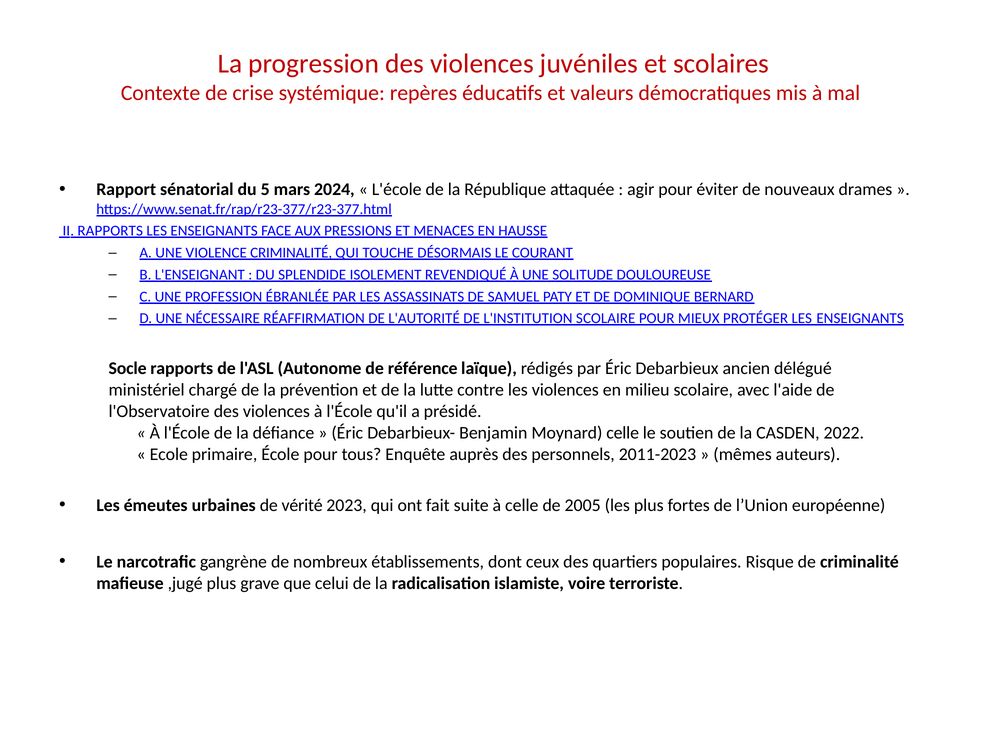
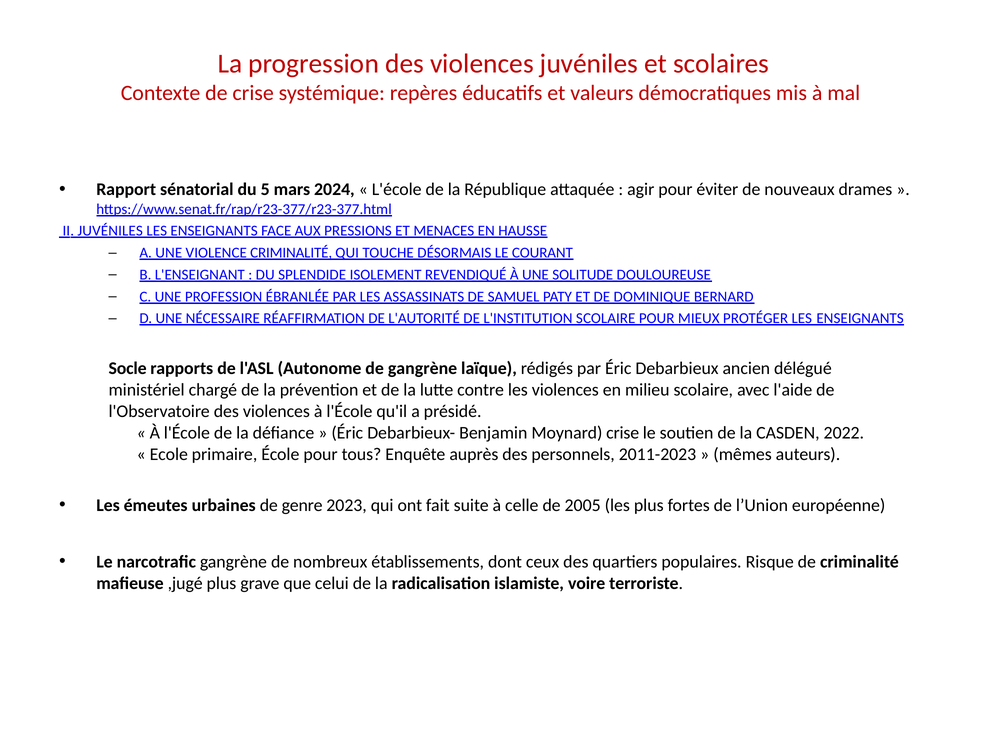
II RAPPORTS: RAPPORTS -> JUVÉNILES (110, 231)
de référence: référence -> gangrène (423, 369)
Moynard celle: celle -> crise (623, 433)
vérité: vérité -> genre (302, 505)
